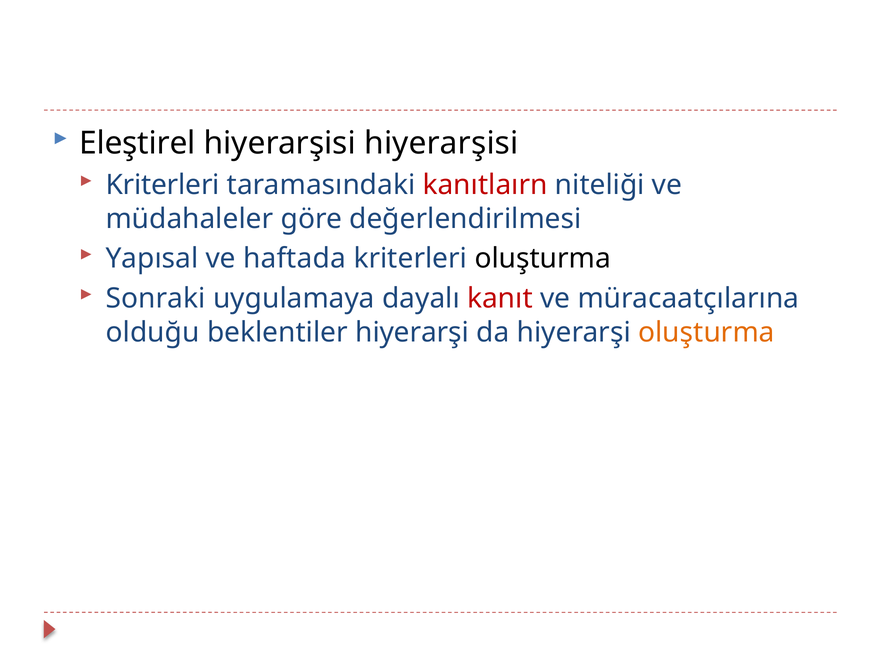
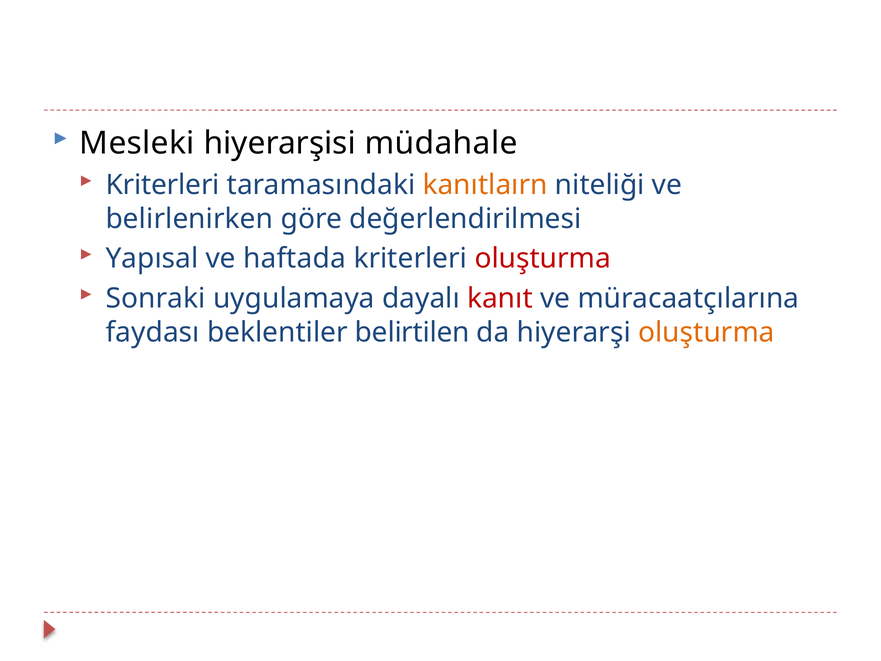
Eleştirel: Eleştirel -> Mesleki (137, 143)
hiyerarşisi hiyerarşisi: hiyerarşisi -> müdahale (441, 143)
kanıtlaırn colour: red -> orange (485, 185)
müdahaleler: müdahaleler -> belirlenirken (189, 219)
oluşturma colour: black -> red (543, 259)
olduğu: olduğu -> faydası (153, 332)
beklentiler hiyerarşi: hiyerarşi -> belirtilen (412, 332)
